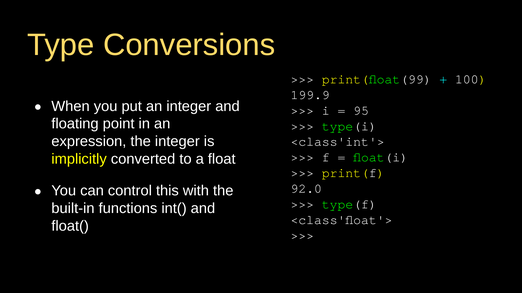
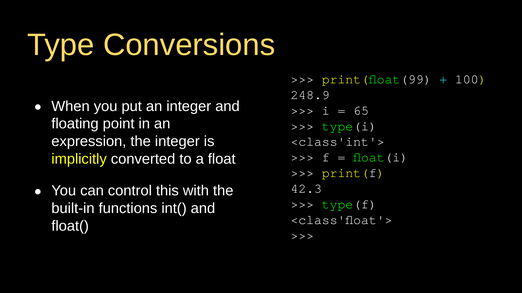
199.9: 199.9 -> 248.9 (310, 95)
95: 95 -> 65 (361, 111)
92.0: 92.0 -> 42.3 (306, 189)
